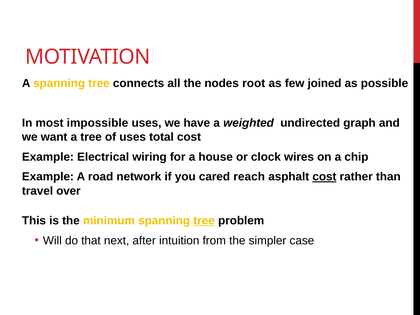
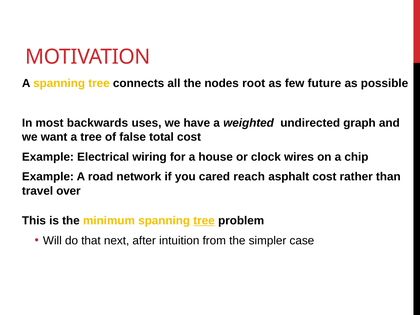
joined: joined -> future (324, 83)
impossible: impossible -> backwards (97, 123)
of uses: uses -> false (133, 137)
cost underline: present -> none (324, 177)
